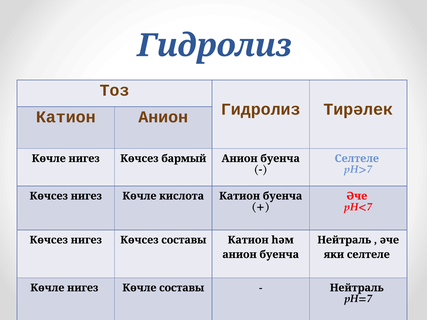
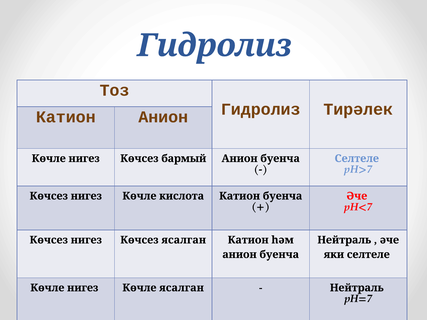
Көчсез составы: составы -> ясалган (184, 240)
Көчле составы: составы -> ясалган (182, 288)
